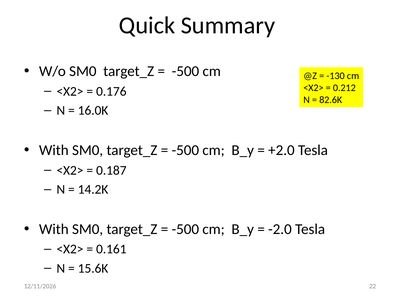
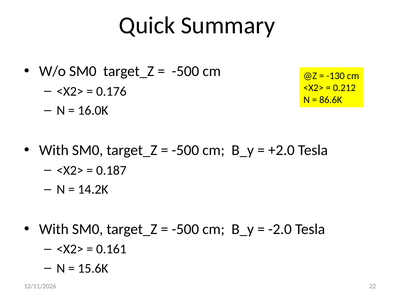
82.6K: 82.6K -> 86.6K (331, 100)
